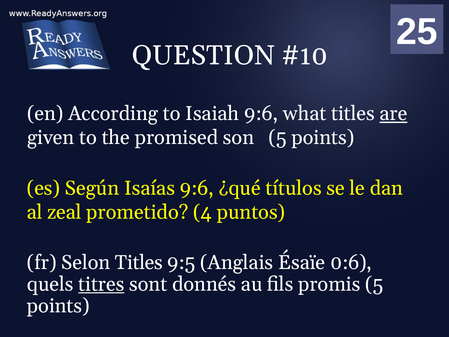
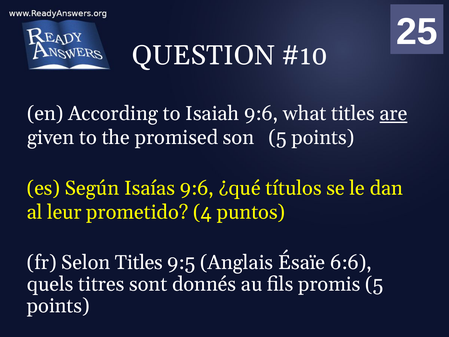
zeal: zeal -> leur (65, 212)
0:6: 0:6 -> 6:6 (351, 263)
titres underline: present -> none (101, 284)
